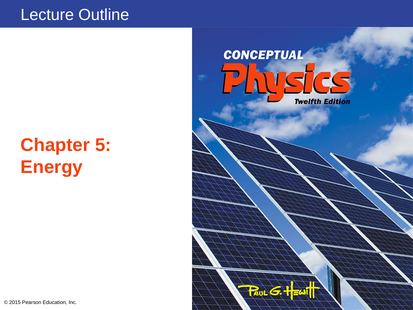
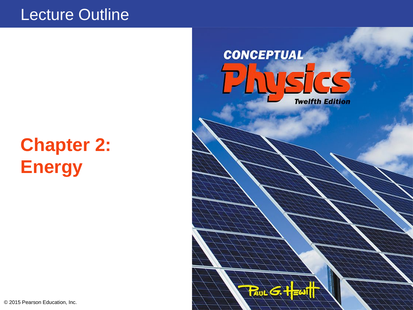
5: 5 -> 2 (103, 145)
